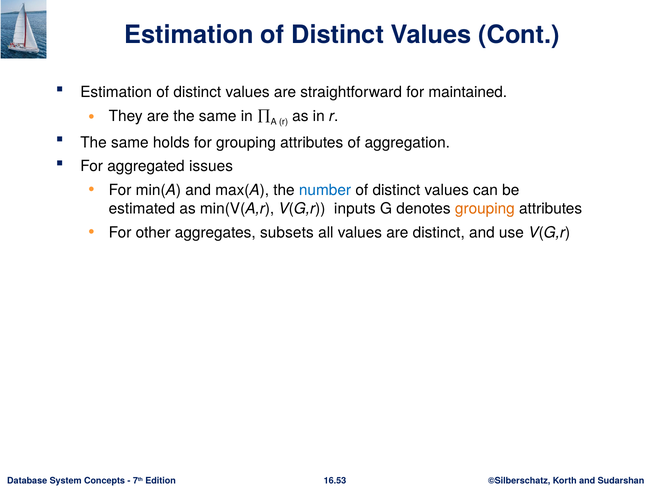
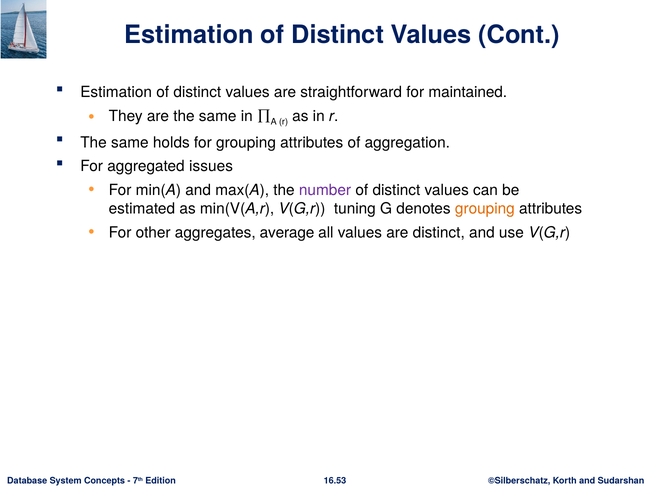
number colour: blue -> purple (325, 190)
inputs: inputs -> tuning (355, 208)
subsets: subsets -> average (287, 232)
